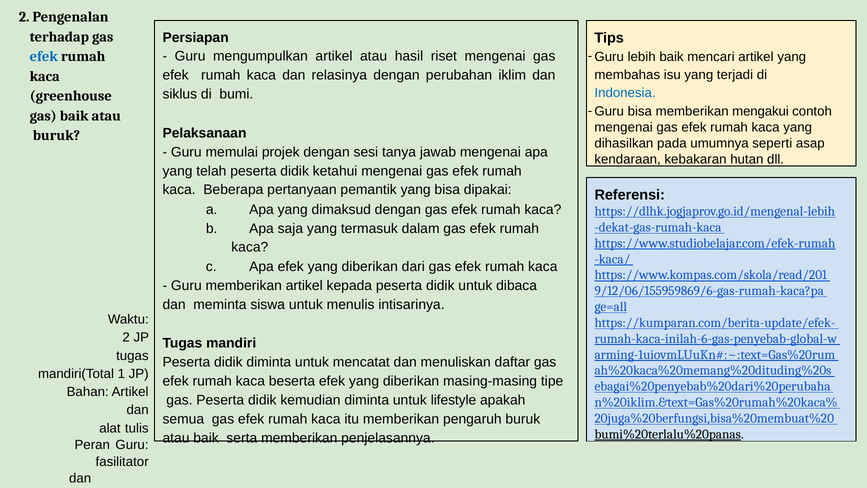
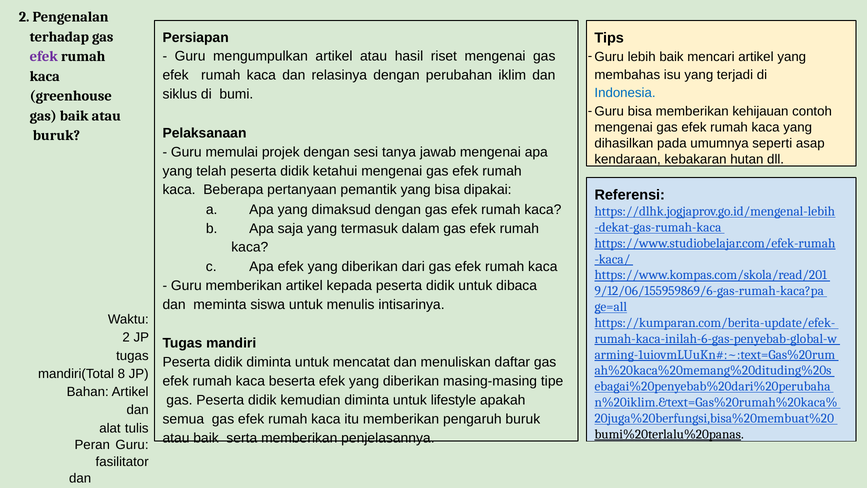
efek colour: blue -> purple (44, 57)
mengakui: mengakui -> kehijauan (760, 111)
1: 1 -> 8 (121, 374)
